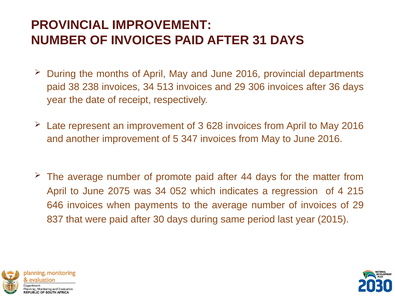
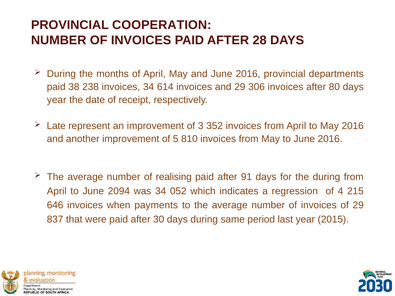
PROVINCIAL IMPROVEMENT: IMPROVEMENT -> COOPERATION (162, 25)
31: 31 -> 28 (260, 40)
513: 513 -> 614 (165, 87)
36: 36 -> 80 (334, 87)
628: 628 -> 352 (215, 126)
347: 347 -> 810 (189, 139)
promote: promote -> realising (174, 177)
44: 44 -> 91 (246, 177)
the matter: matter -> during (326, 177)
2075: 2075 -> 2094 (119, 191)
